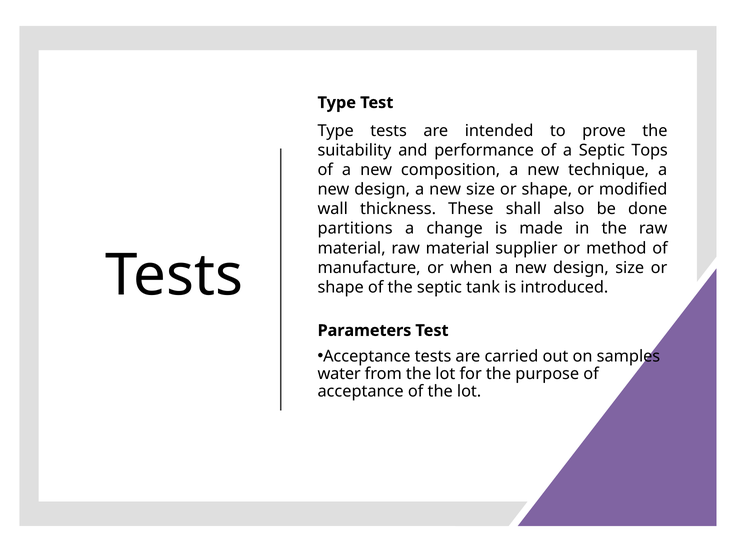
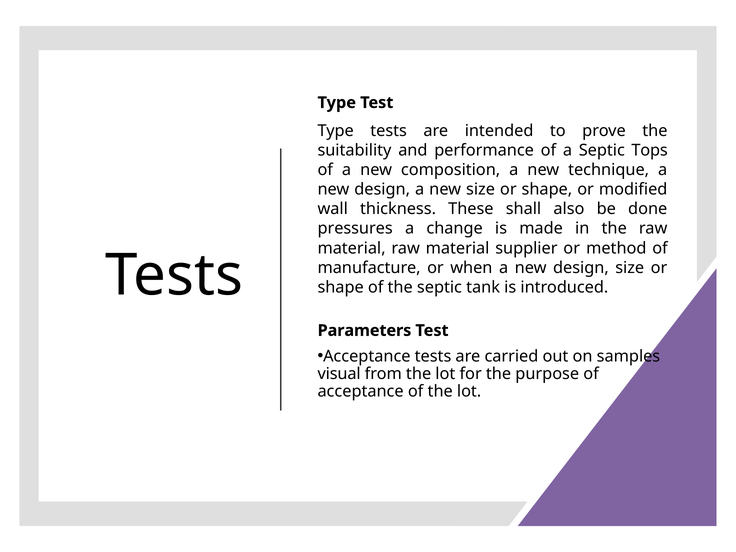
partitions: partitions -> pressures (355, 229)
water: water -> visual (339, 374)
